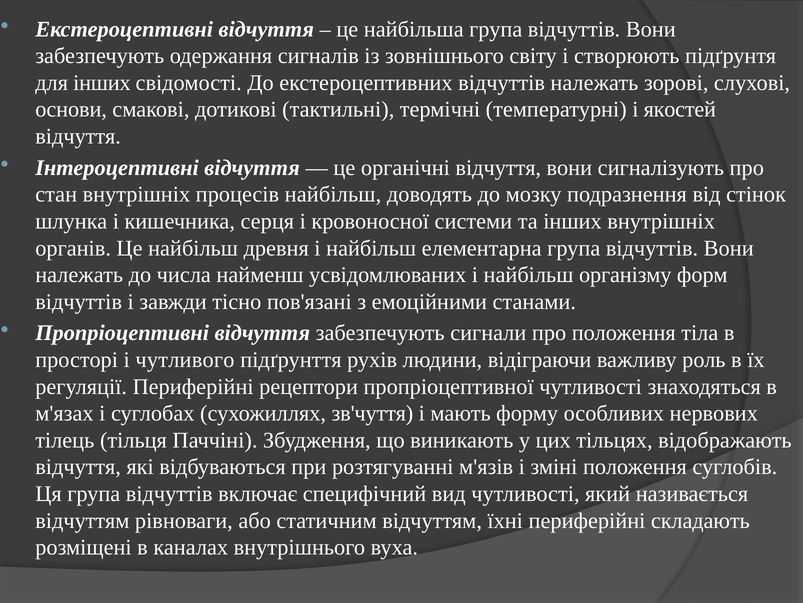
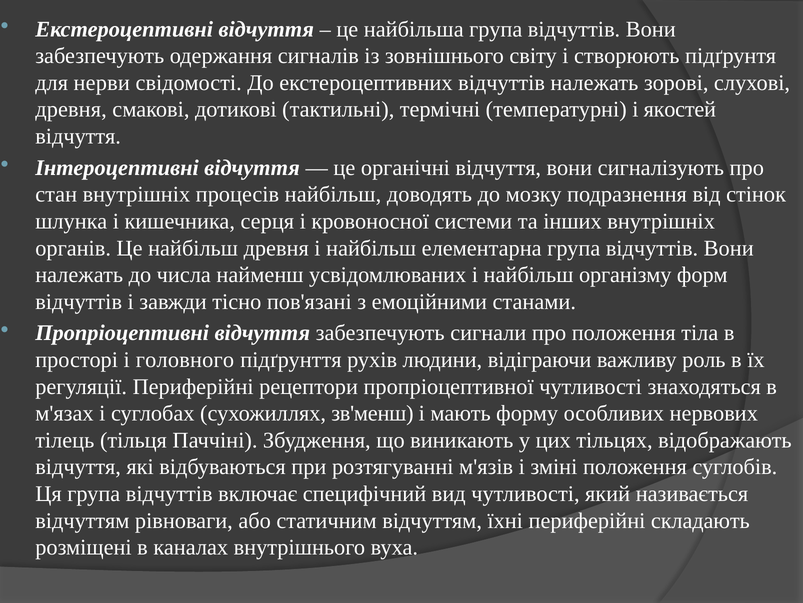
для інших: інших -> нерви (102, 83)
основи: основи -> древня (71, 109)
чутливого: чутливого -> головного (185, 359)
зв'чуття: зв'чуття -> зв'менш (372, 413)
